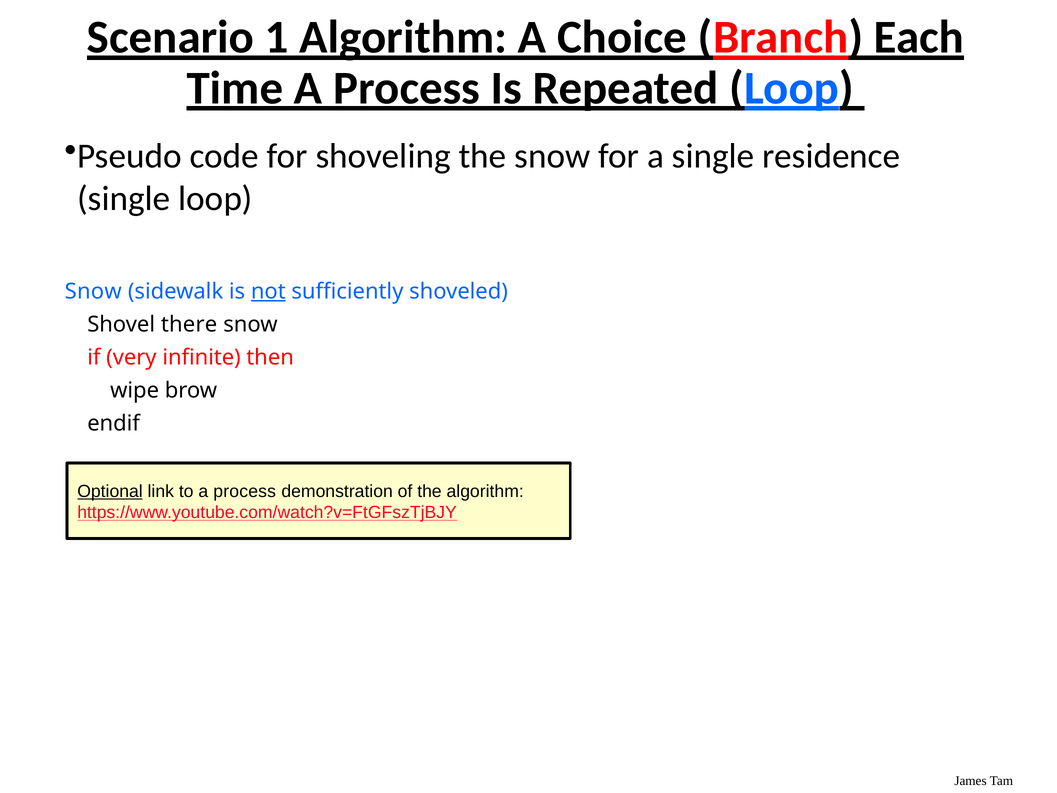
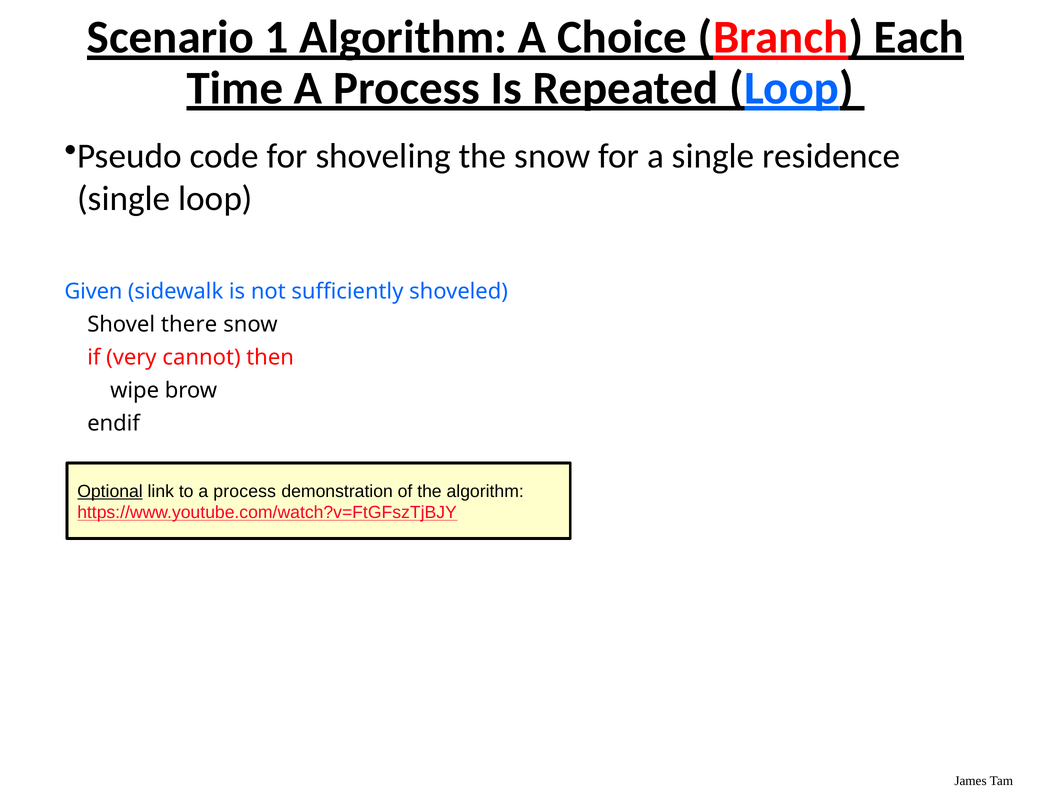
Snow: Snow -> Given (93, 291)
not underline: present -> none (268, 291)
infinite: infinite -> cannot (202, 357)
